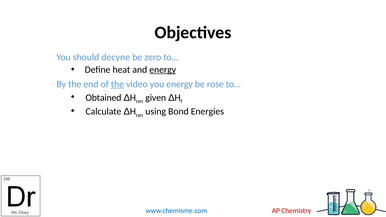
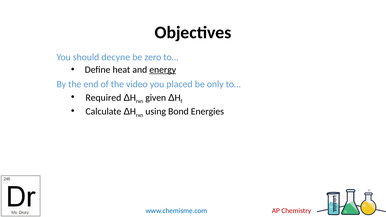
the underline: present -> none (117, 84)
you energy: energy -> placed (180, 84)
rose: rose -> only (215, 84)
Obtained: Obtained -> Required (103, 98)
